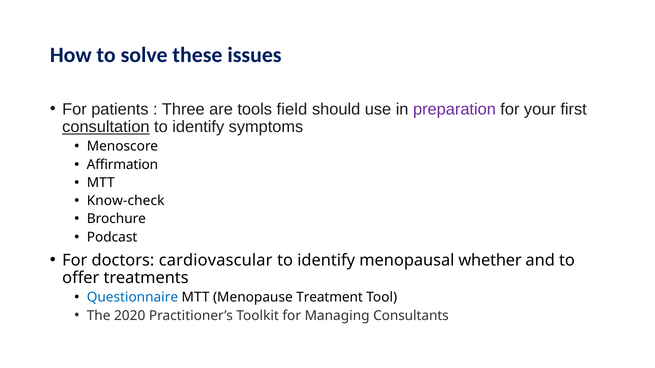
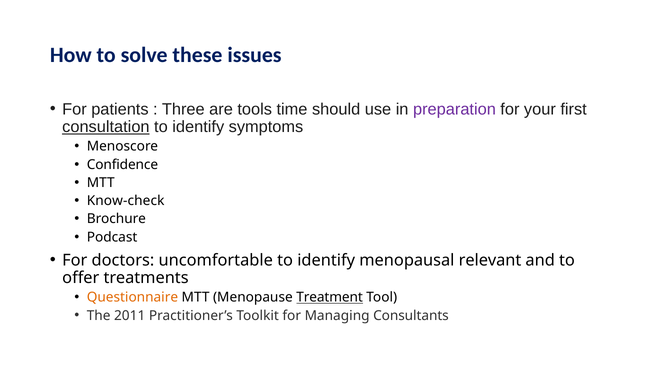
field: field -> time (292, 109)
Affirmation: Affirmation -> Confidence (122, 165)
cardiovascular: cardiovascular -> uncomfortable (216, 260)
whether: whether -> relevant (490, 260)
Questionnaire colour: blue -> orange (132, 298)
Treatment underline: none -> present (330, 298)
2020: 2020 -> 2011 (130, 316)
